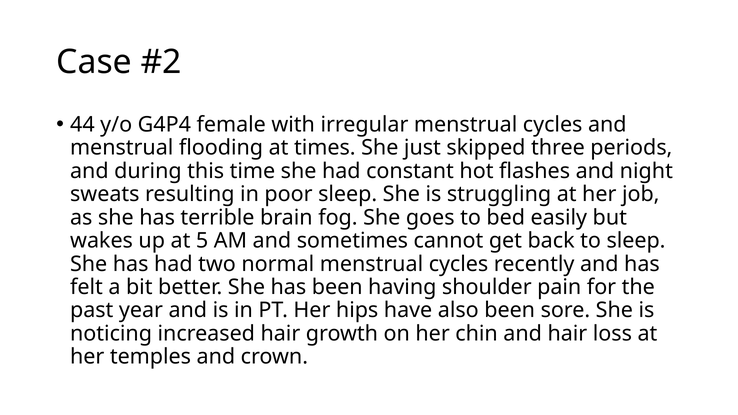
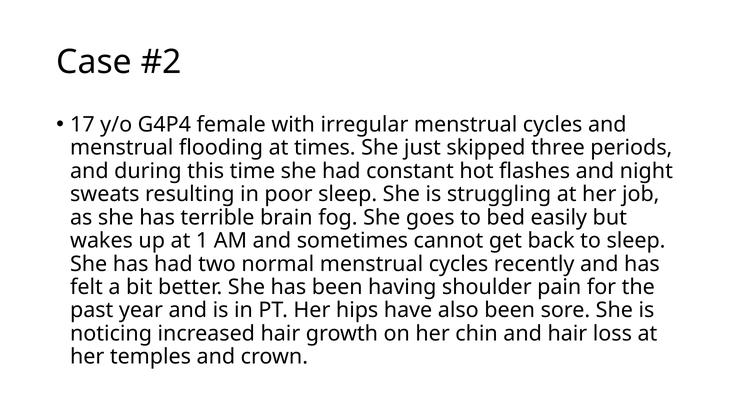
44: 44 -> 17 (82, 125)
5: 5 -> 1 (202, 241)
